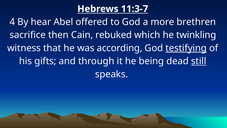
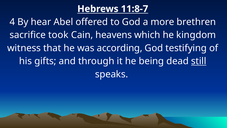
11:3-7: 11:3-7 -> 11:8-7 (135, 9)
then: then -> took (58, 35)
rebuked: rebuked -> heavens (114, 35)
twinkling: twinkling -> kingdom (196, 35)
testifying underline: present -> none (186, 48)
